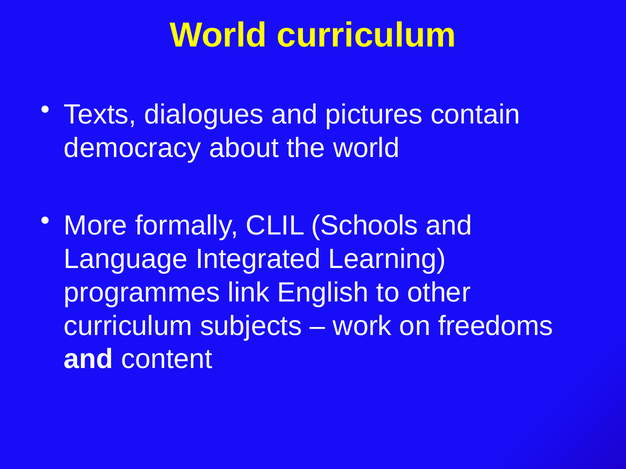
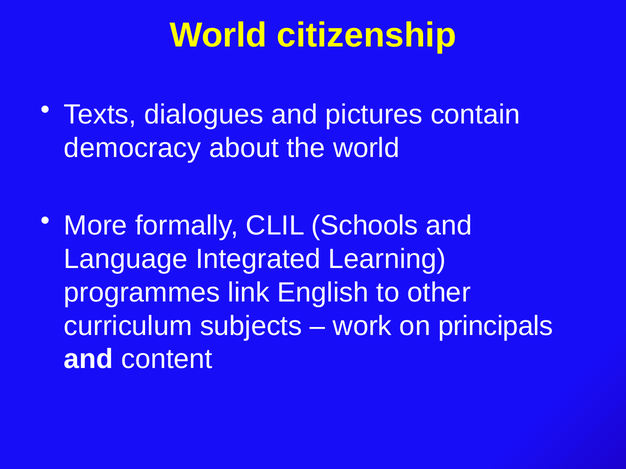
World curriculum: curriculum -> citizenship (367, 36)
freedoms: freedoms -> principals (496, 326)
